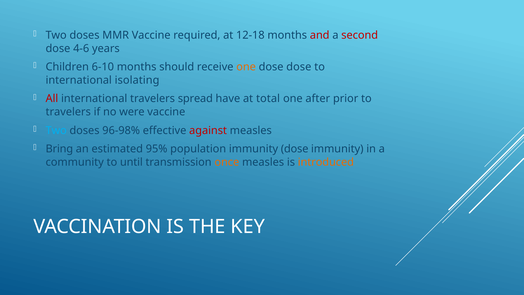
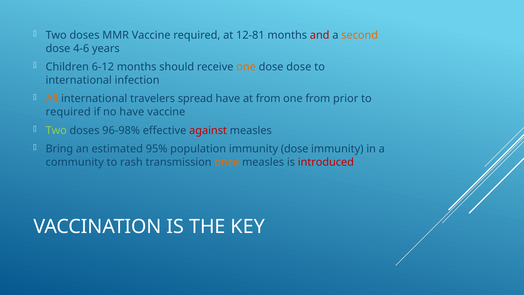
12-18: 12-18 -> 12-81 (250, 35)
second colour: red -> orange (360, 35)
6-10: 6-10 -> 6-12 (103, 67)
isolating: isolating -> infection (137, 80)
All colour: red -> orange (52, 99)
at total: total -> from (268, 99)
one after: after -> from (318, 99)
travelers: travelers -> required (68, 112)
no were: were -> have (132, 112)
Two colour: light blue -> light green (56, 130)
until: until -> rash (131, 162)
introduced colour: orange -> red (326, 162)
